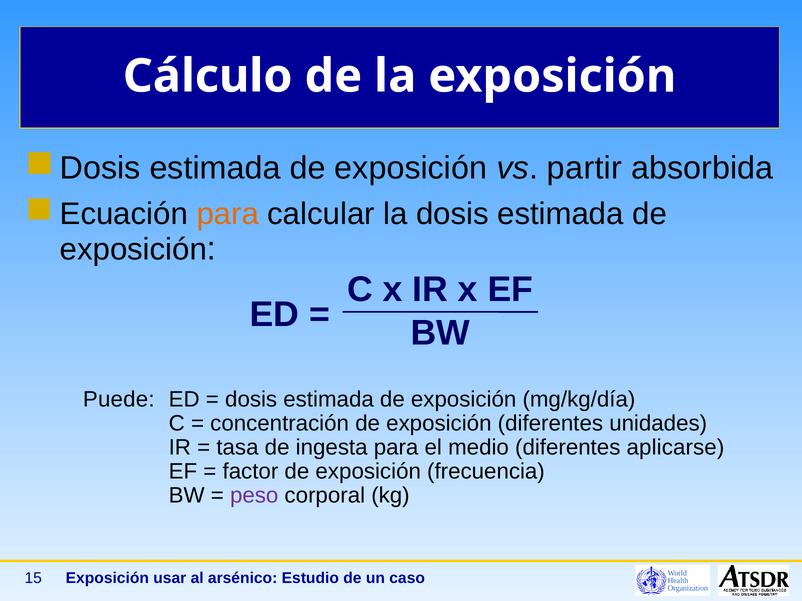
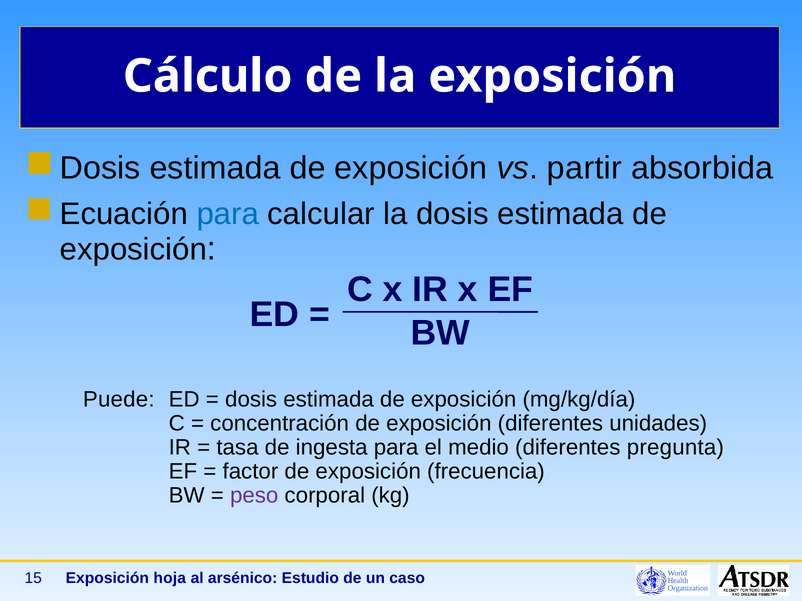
para colour: orange -> blue (228, 214)
aplicarse: aplicarse -> pregunta (675, 448)
usar: usar -> hoja (170, 579)
